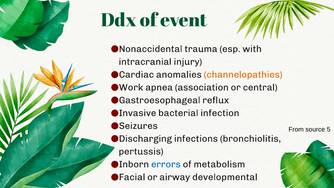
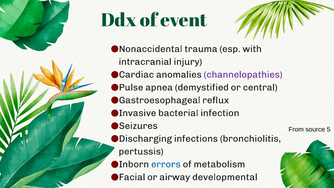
channelopathies colour: orange -> purple (243, 75)
Work: Work -> Pulse (131, 87)
association: association -> demystified (202, 87)
